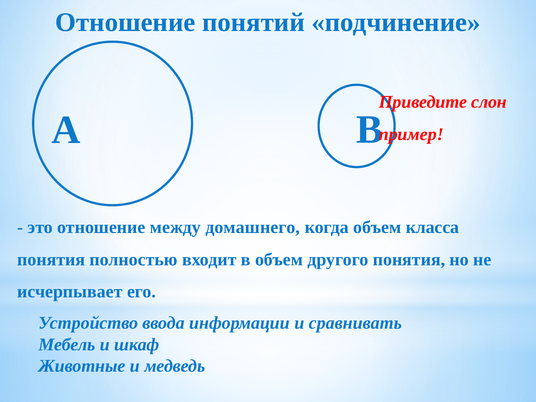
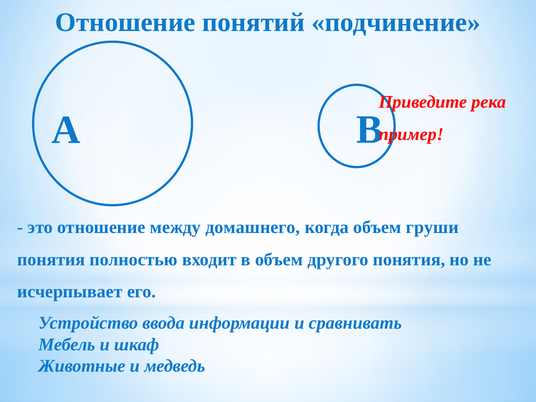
слон: слон -> река (489, 102)
класса: класса -> груши (432, 227)
